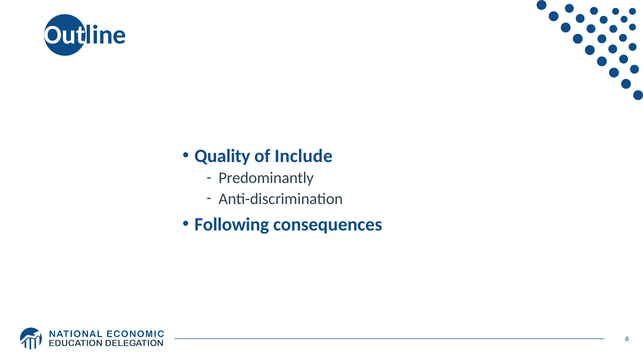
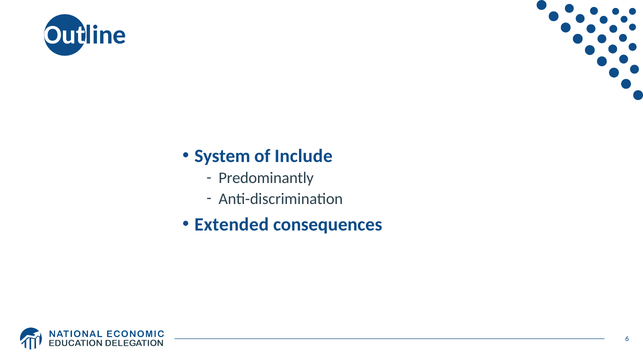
Quality: Quality -> System (222, 156)
Following: Following -> Extended (232, 224)
